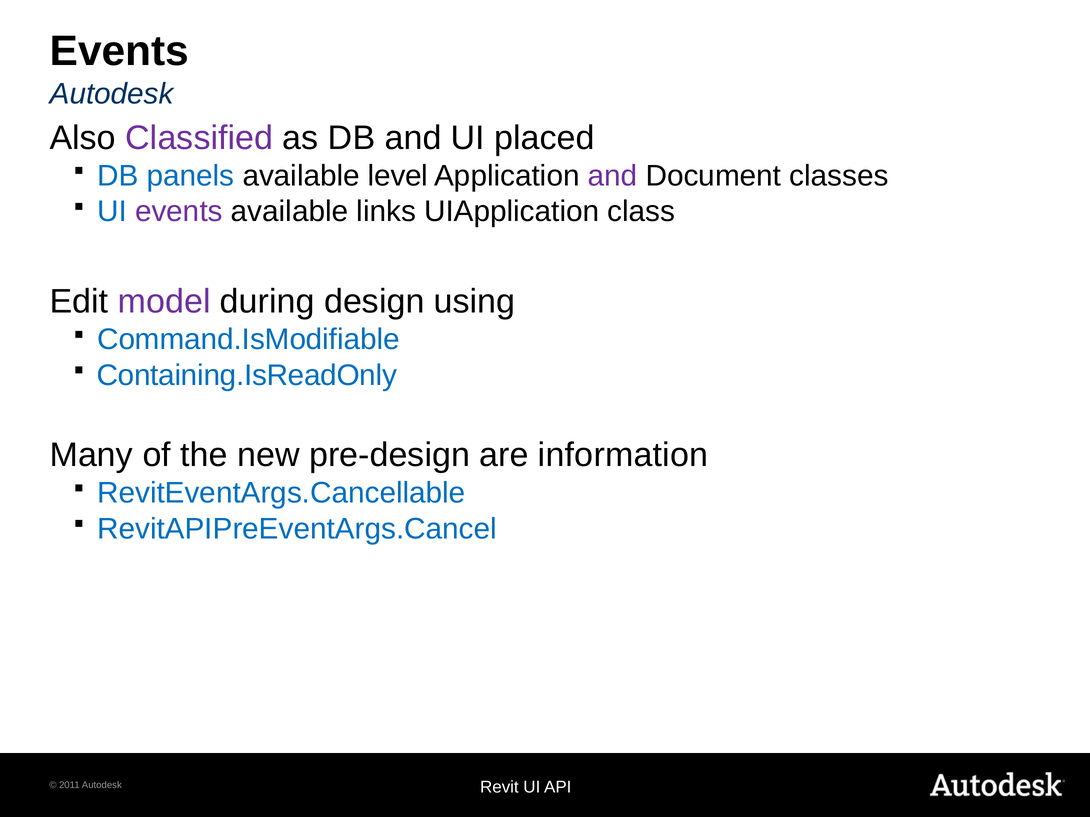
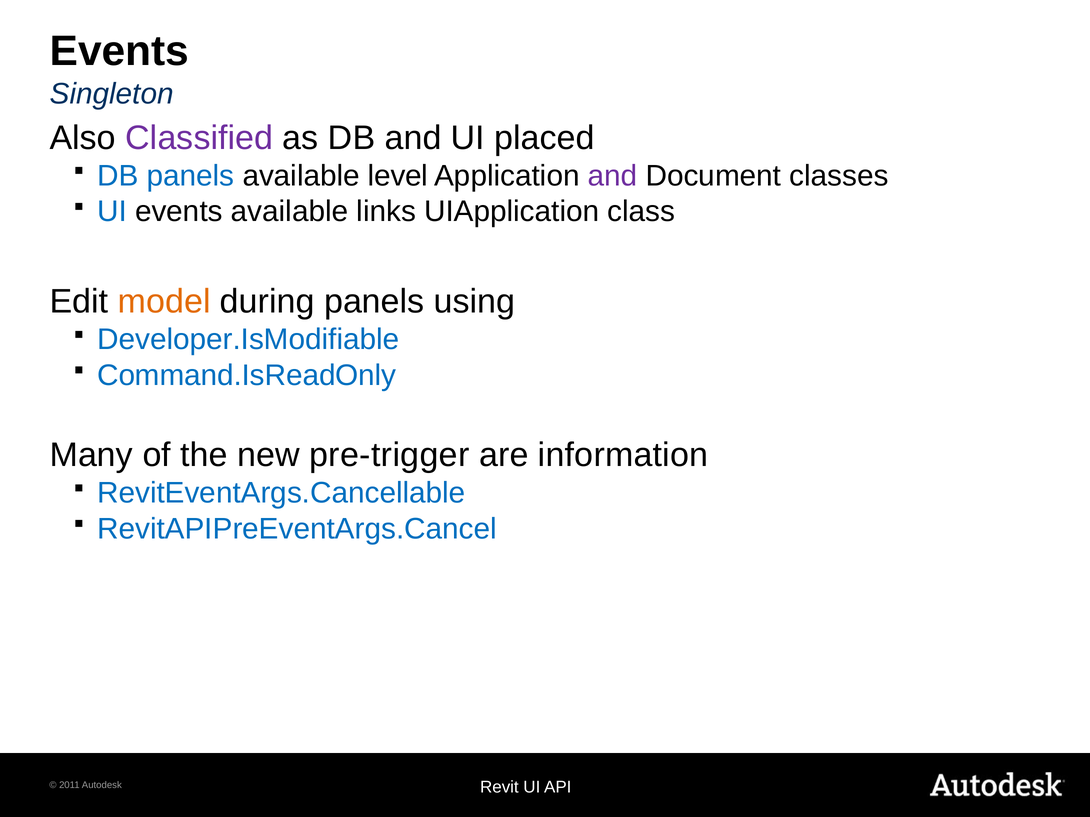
Autodesk: Autodesk -> Singleton (112, 94)
events colour: purple -> black (179, 212)
model colour: purple -> orange (164, 302)
during design: design -> panels (374, 302)
Command.IsModifiable: Command.IsModifiable -> Developer.IsModifiable (248, 340)
Containing.IsReadOnly: Containing.IsReadOnly -> Command.IsReadOnly (247, 376)
pre-design: pre-design -> pre-trigger (389, 455)
